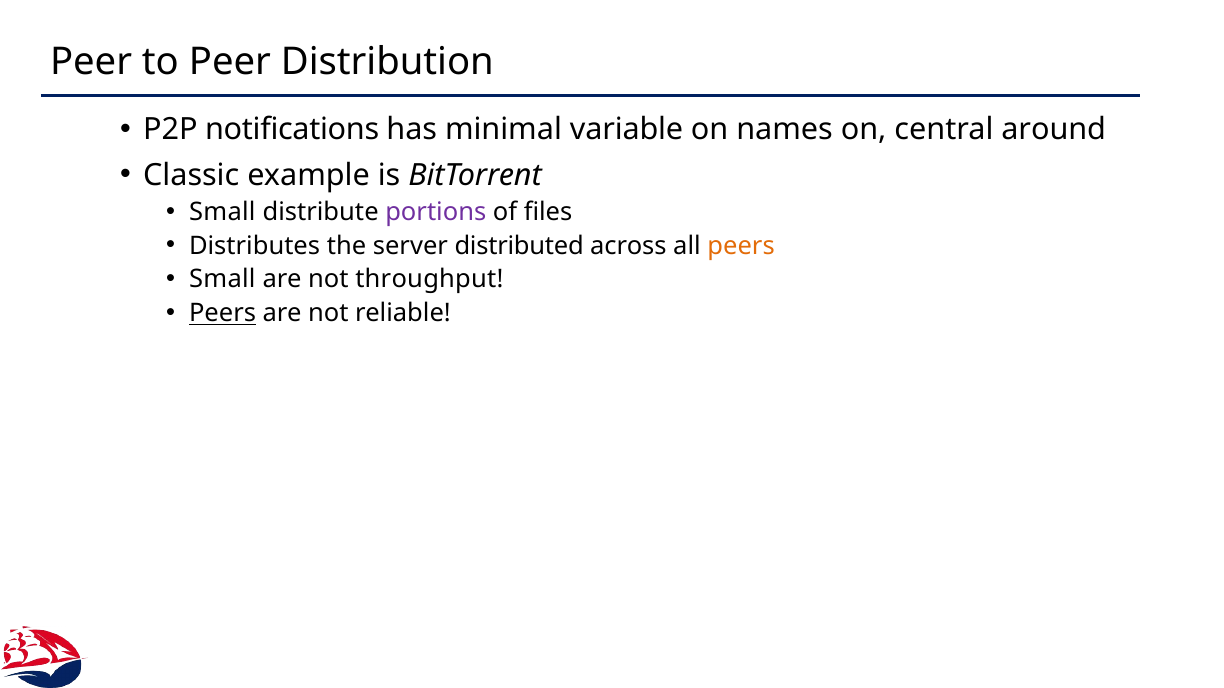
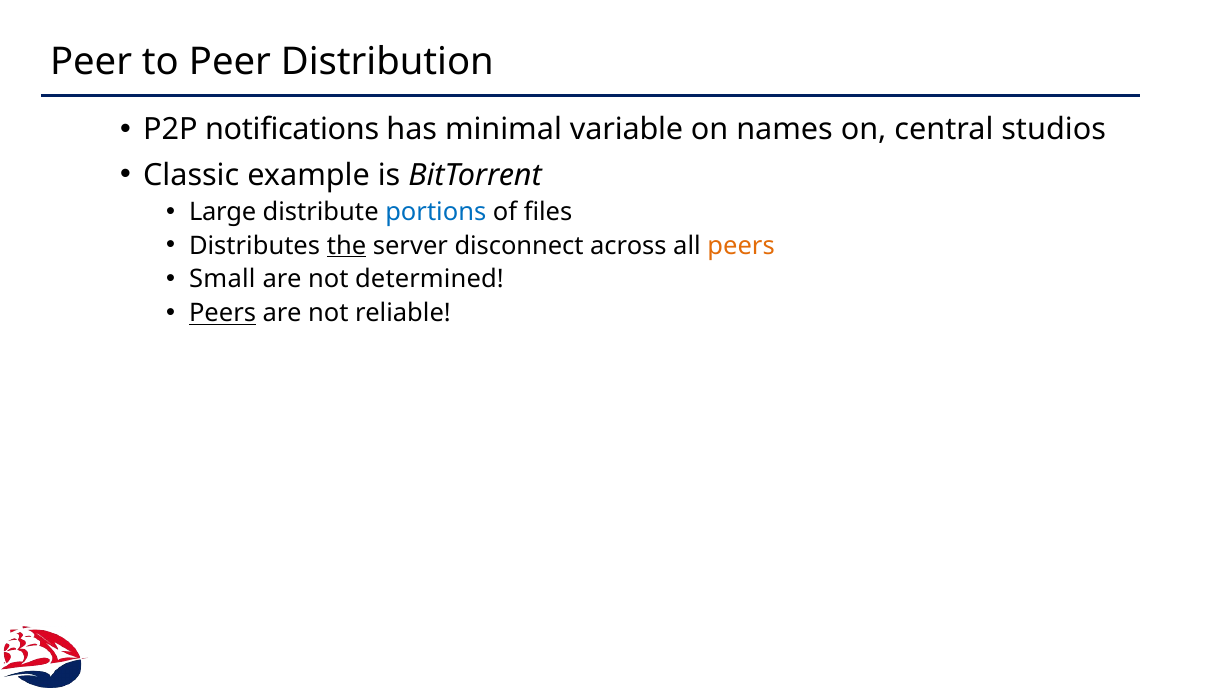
around: around -> studios (1054, 129)
Small: Small -> Large (223, 212)
portions colour: purple -> blue (436, 212)
the underline: none -> present (346, 246)
distributed: distributed -> disconnect (519, 246)
throughput: throughput -> determined (429, 280)
